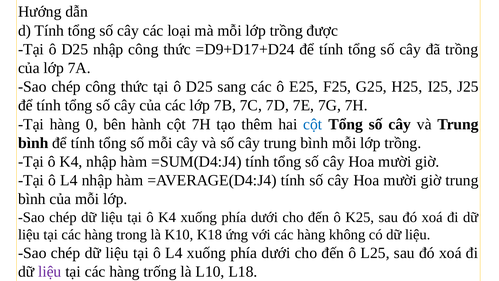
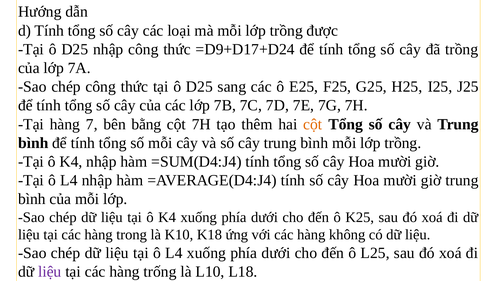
0: 0 -> 7 (92, 124)
hành: hành -> bằng (146, 124)
cột colour: blue -> orange (313, 124)
